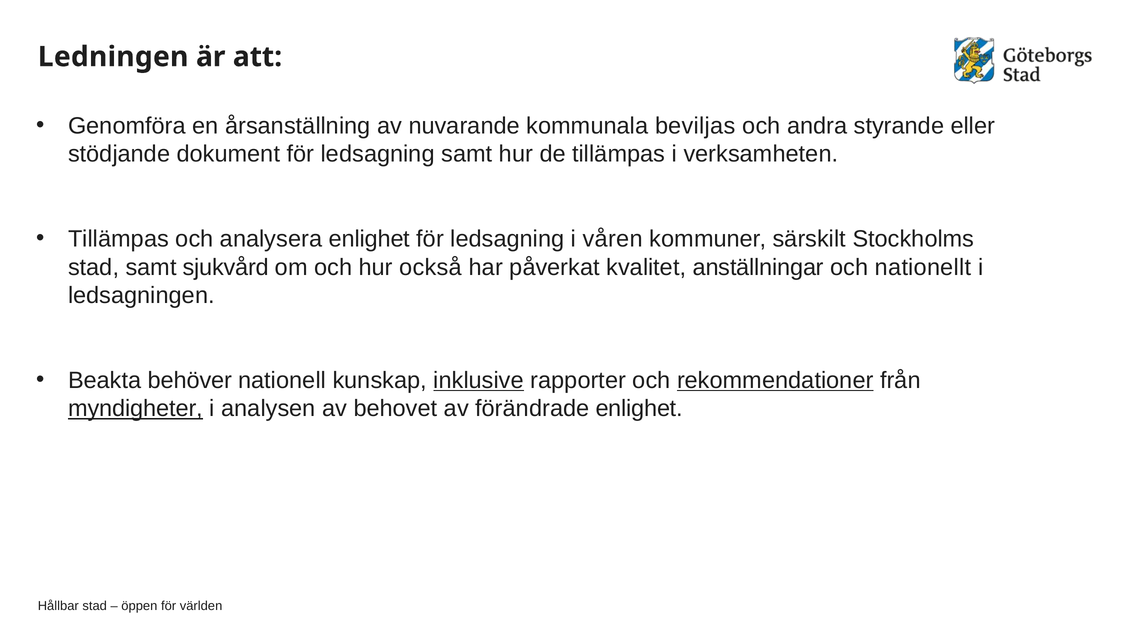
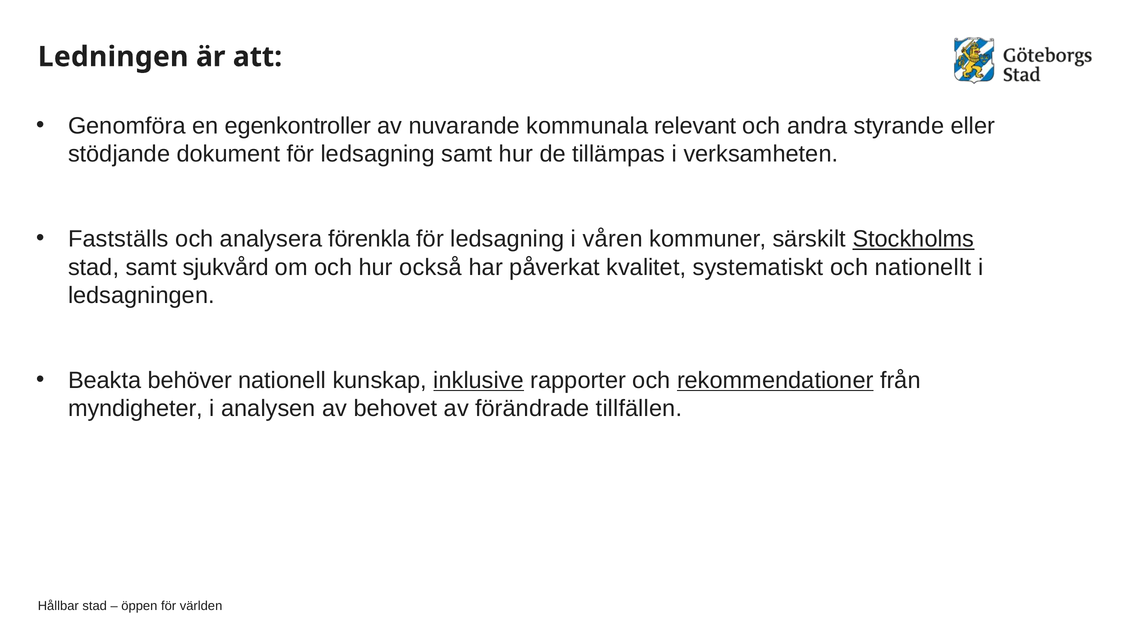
årsanställning: årsanställning -> egenkontroller (298, 126)
beviljas: beviljas -> relevant (695, 126)
Tillämpas: Tillämpas -> Fastställs (118, 239)
analysera enlighet: enlighet -> förenkla (369, 239)
Stockholms underline: none -> present (913, 239)
anställningar: anställningar -> systematiskt (758, 267)
myndigheter underline: present -> none (136, 408)
förändrade enlighet: enlighet -> tillfällen (639, 408)
